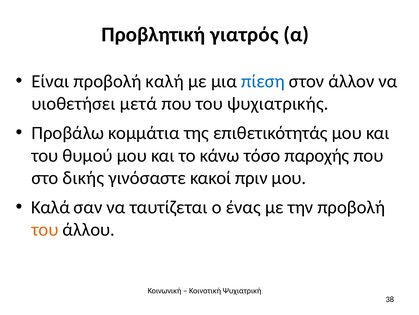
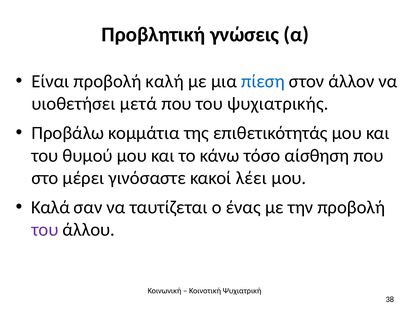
γιατρός: γιατρός -> γνώσεις (245, 35)
παροχής: παροχής -> αίσθηση (317, 155)
δικής: δικής -> μέρει (83, 178)
πριν: πριν -> λέει (251, 178)
του colour: orange -> purple (45, 229)
